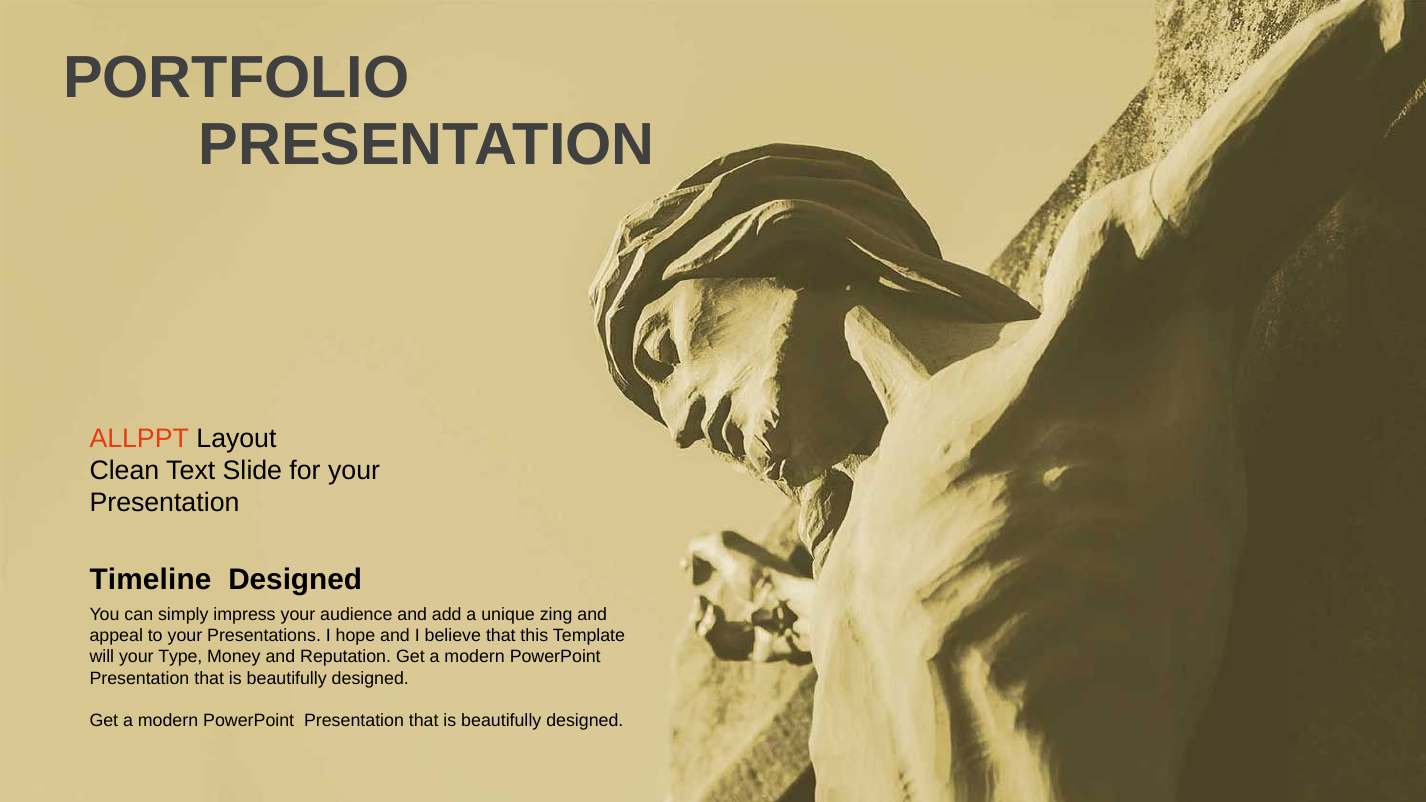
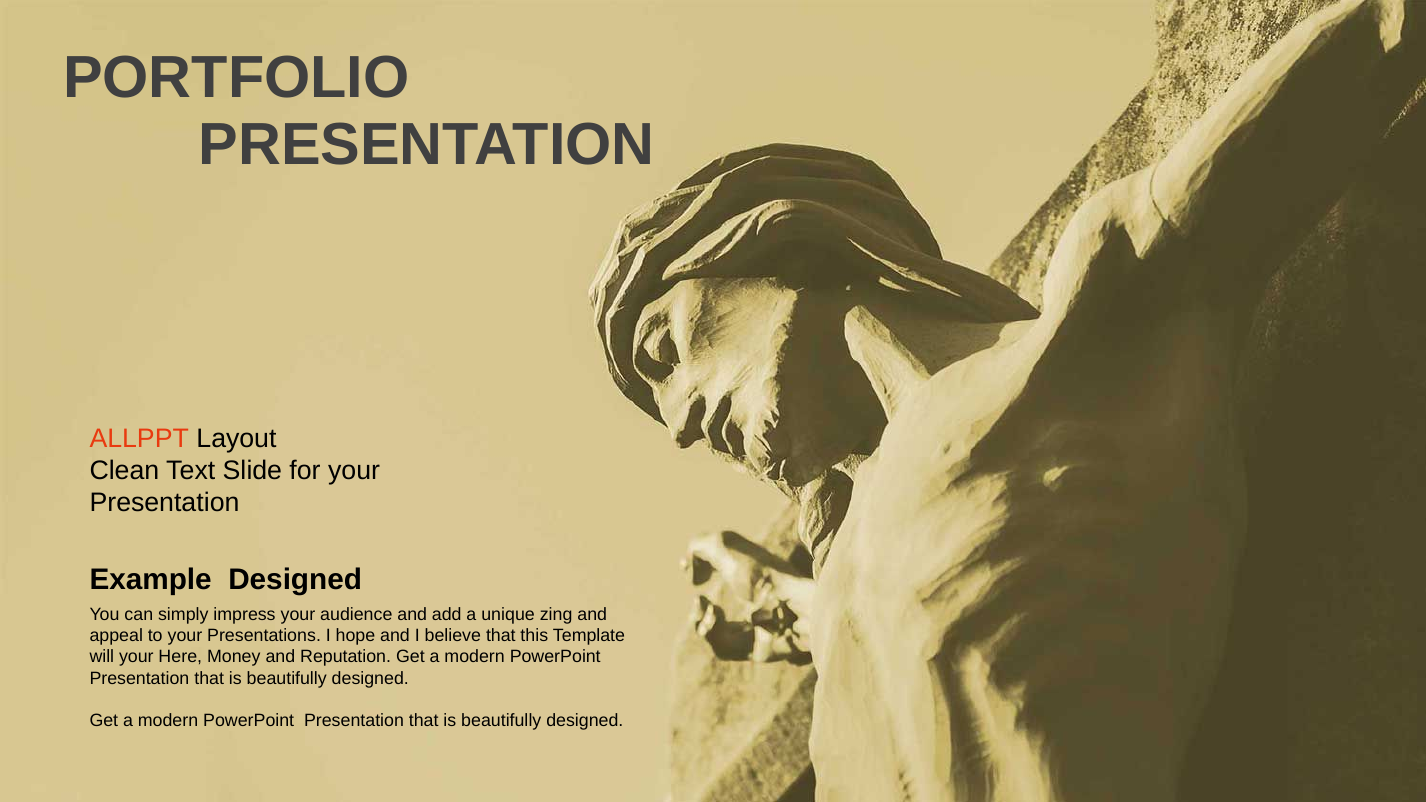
Timeline: Timeline -> Example (151, 580)
Type: Type -> Here (180, 657)
